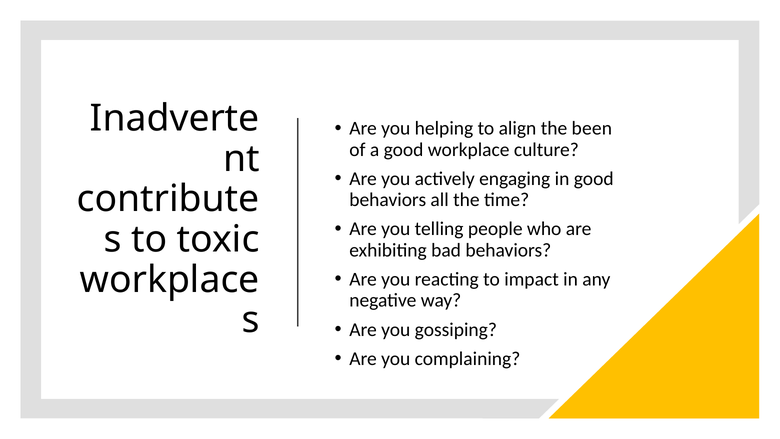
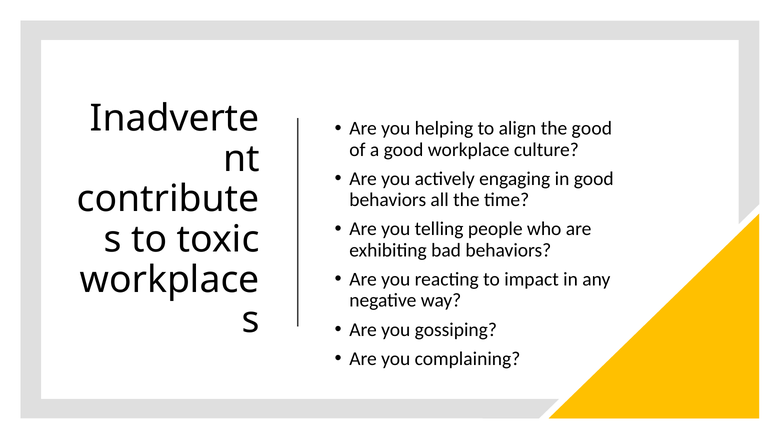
the been: been -> good (592, 128)
